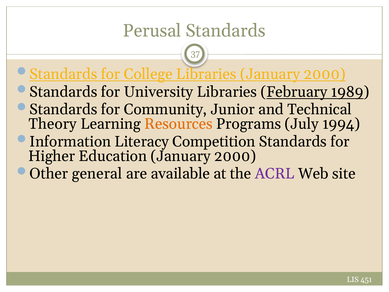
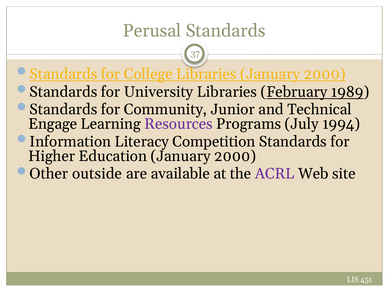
Theory: Theory -> Engage (53, 124)
Resources colour: orange -> purple (179, 124)
general: general -> outside (97, 174)
